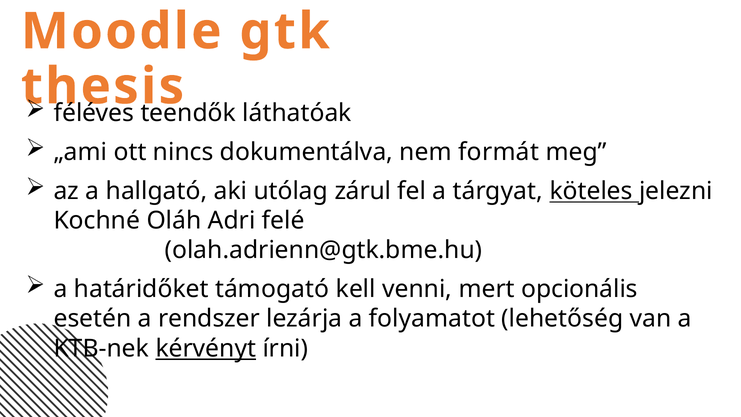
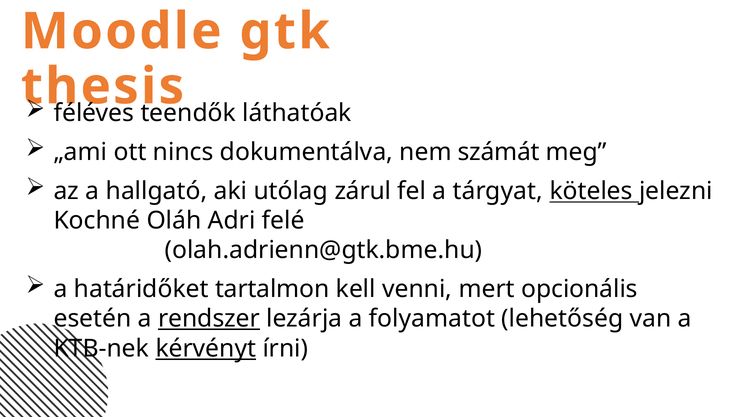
formát: formát -> számát (499, 152)
támogató: támogató -> tartalmon (272, 289)
rendszer underline: none -> present (209, 319)
